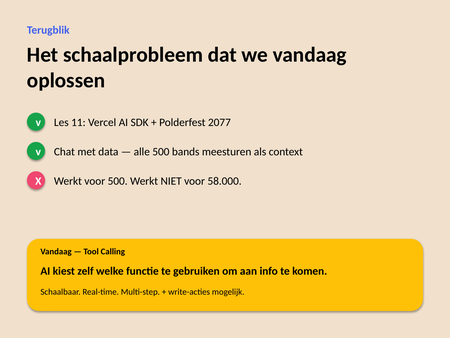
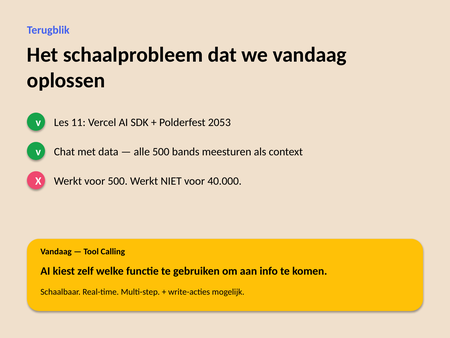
2077: 2077 -> 2053 (219, 122)
58.000: 58.000 -> 40.000 (225, 181)
